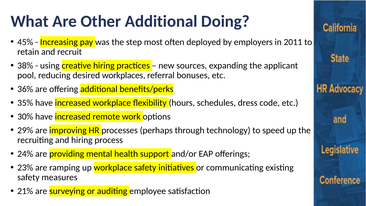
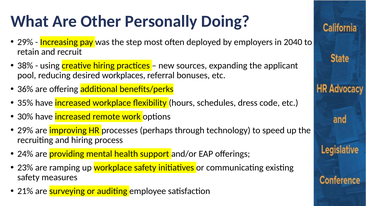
Other Additional: Additional -> Personally (161, 21)
45%: 45% -> 29% (25, 42)
2011: 2011 -> 2040 (293, 42)
